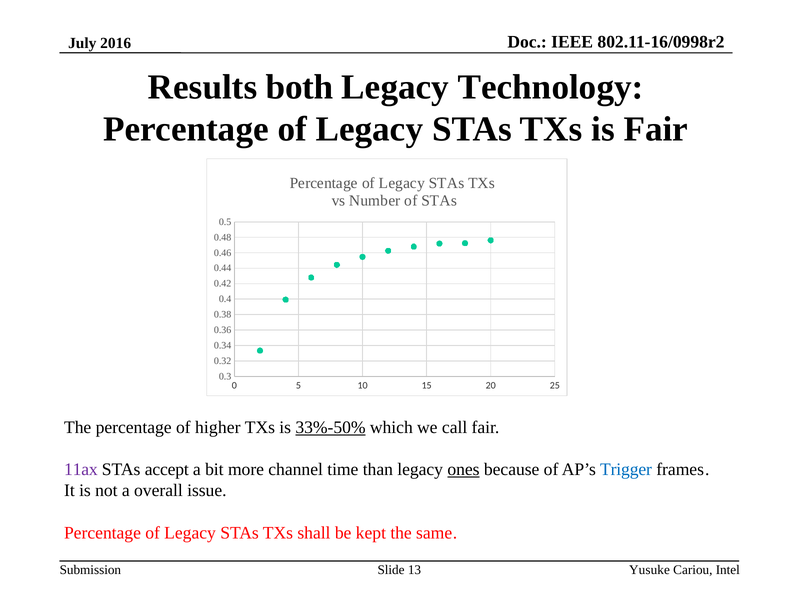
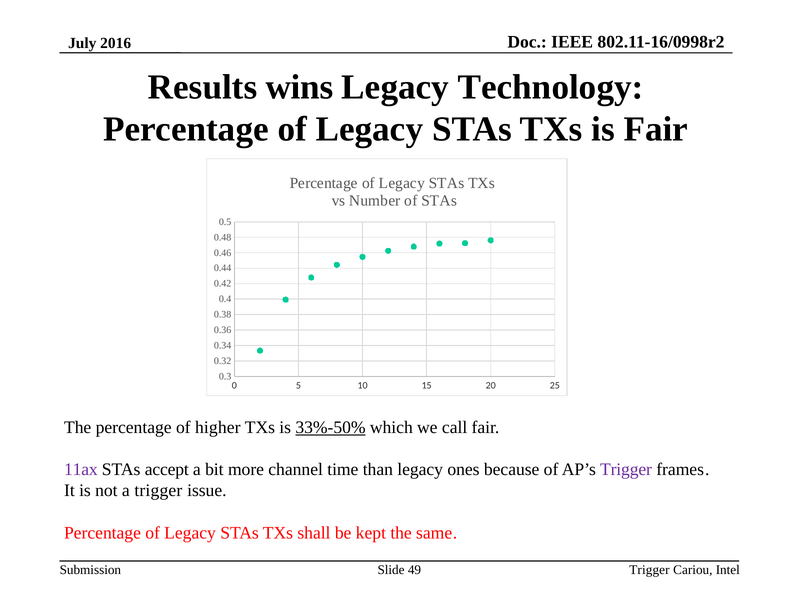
both: both -> wins (300, 87)
ones underline: present -> none (463, 470)
Trigger colour: blue -> purple (626, 470)
a overall: overall -> trigger (158, 491)
13: 13 -> 49 (414, 570)
Yusuke: Yusuke -> Trigger (649, 570)
